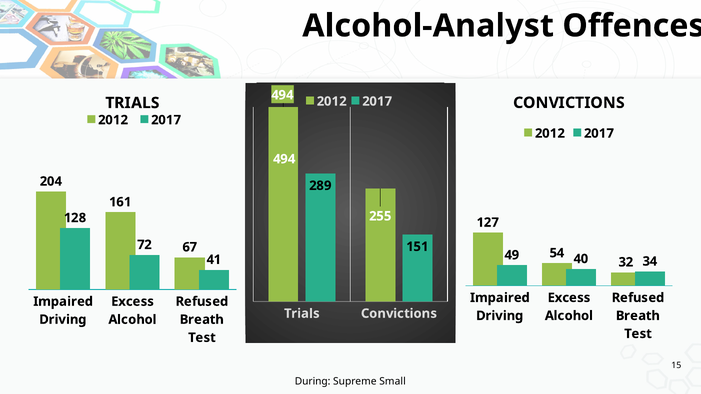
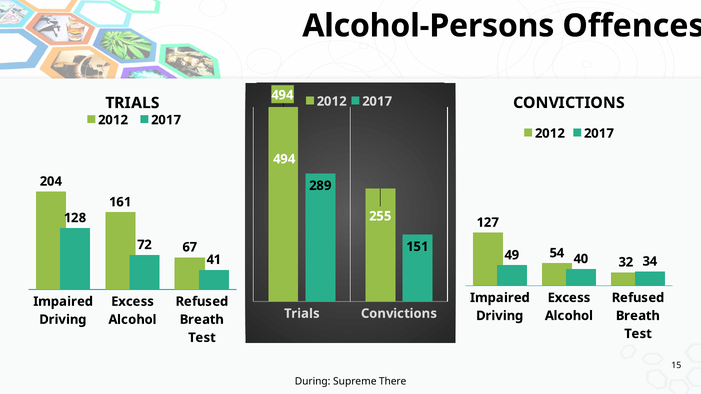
Alcohol-Analyst: Alcohol-Analyst -> Alcohol-Persons (428, 26)
Small: Small -> There (393, 382)
